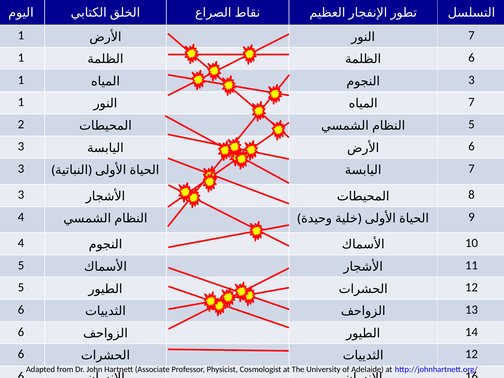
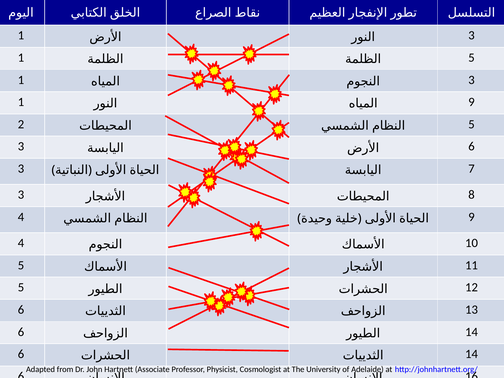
7: 7 -> 3 (471, 35)
6: 6 -> 5 (471, 58)
7: 7 -> 9 (471, 102)
12: 12 -> 14 (472, 354)
